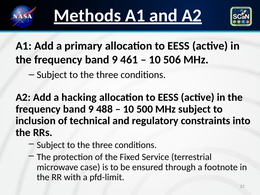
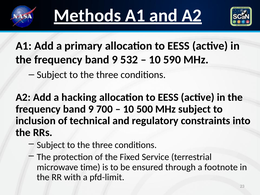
461: 461 -> 532 (129, 60)
506: 506 -> 590 (172, 60)
488: 488 -> 700 (105, 109)
case: case -> time (90, 167)
